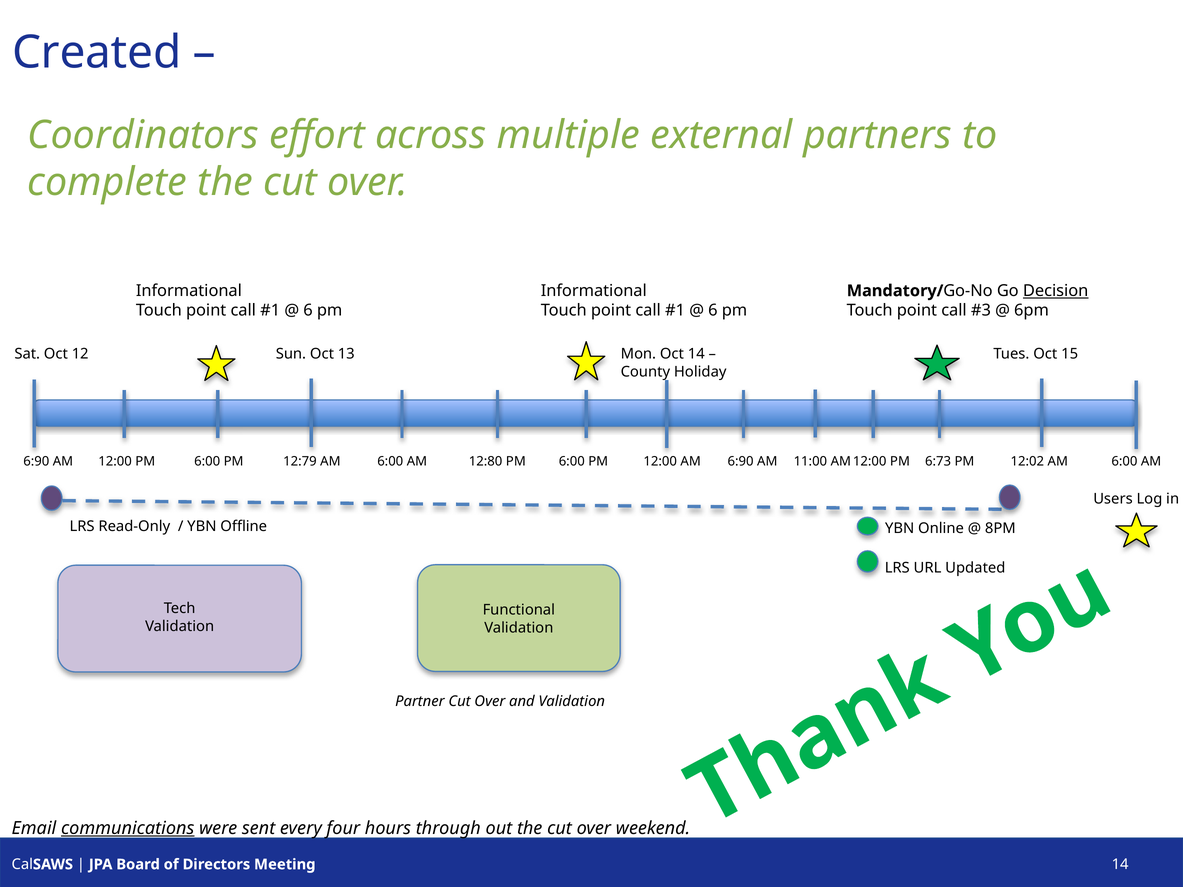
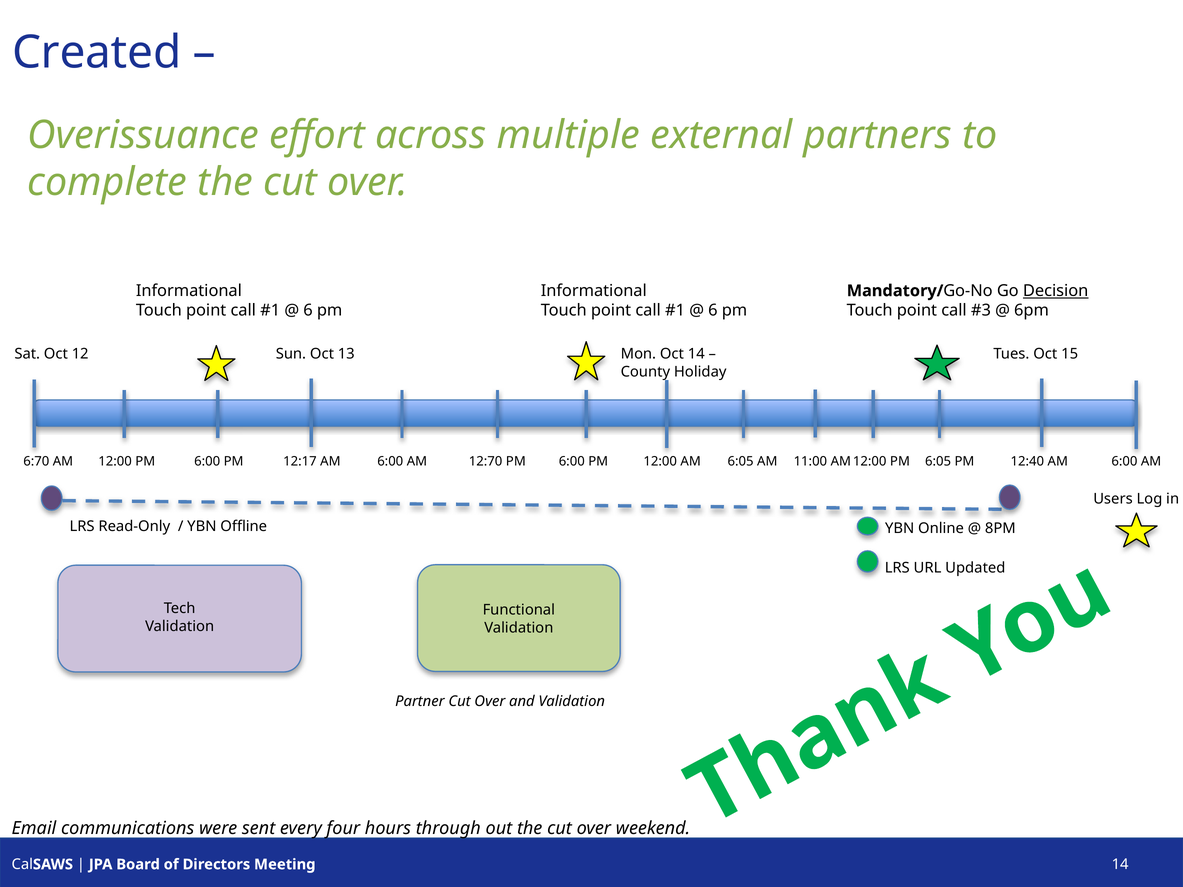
Coordinators: Coordinators -> Overissuance (143, 135)
6:90: 6:90 -> 6:70 (36, 462)
12:79: 12:79 -> 12:17 (300, 462)
12:80: 12:80 -> 12:70 (486, 462)
6:90: 6:90 -> 6:05 (741, 462)
PM 6:73: 6:73 -> 6:05 (938, 462)
12:02: 12:02 -> 12:40 (1027, 462)
communications underline: present -> none (128, 828)
